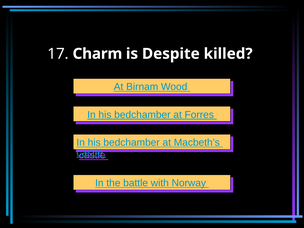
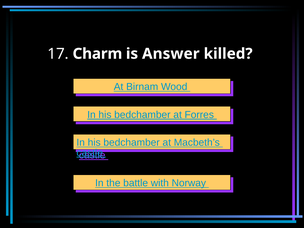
Despite: Despite -> Answer (171, 54)
